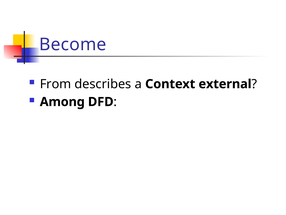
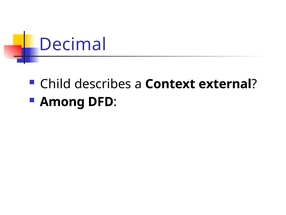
Become: Become -> Decimal (73, 44)
From: From -> Child (55, 84)
